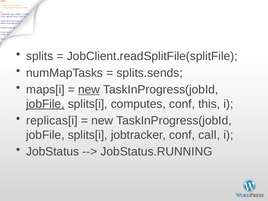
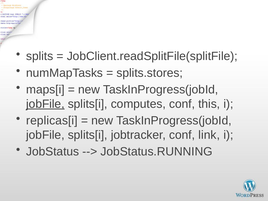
splits.sends: splits.sends -> splits.stores (150, 73)
new underline: present -> none (89, 90)
call: call -> link (209, 135)
